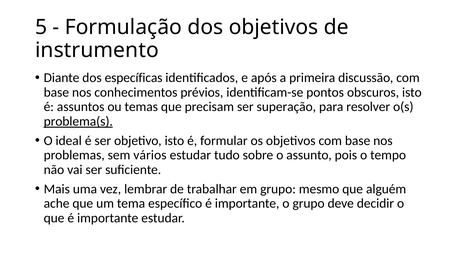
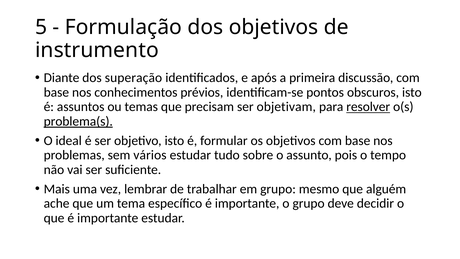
específicas: específicas -> superação (133, 78)
superação: superação -> objetivam (286, 107)
resolver underline: none -> present (368, 107)
